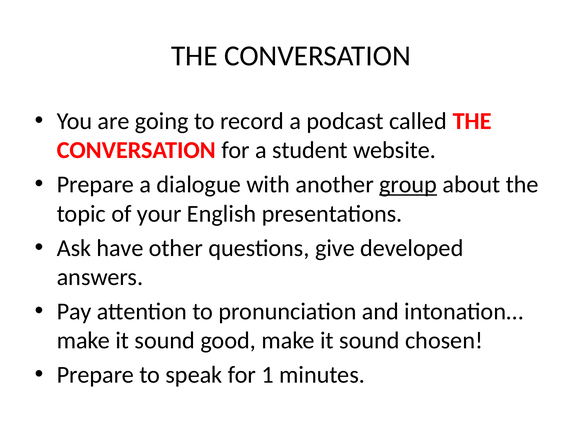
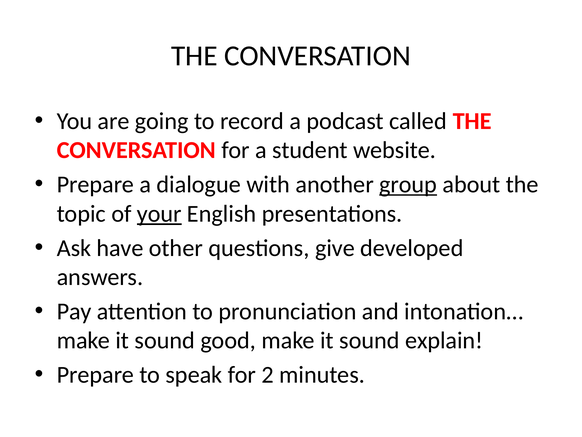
your underline: none -> present (159, 213)
chosen: chosen -> explain (444, 340)
1: 1 -> 2 (267, 375)
